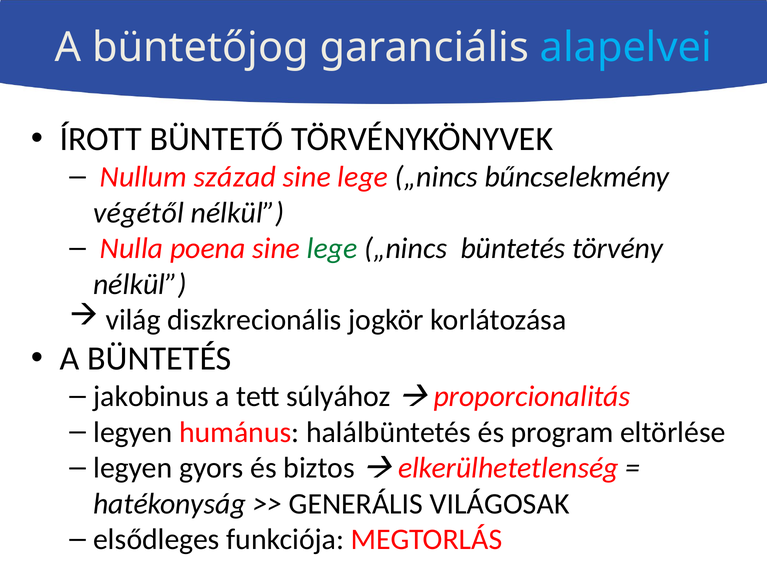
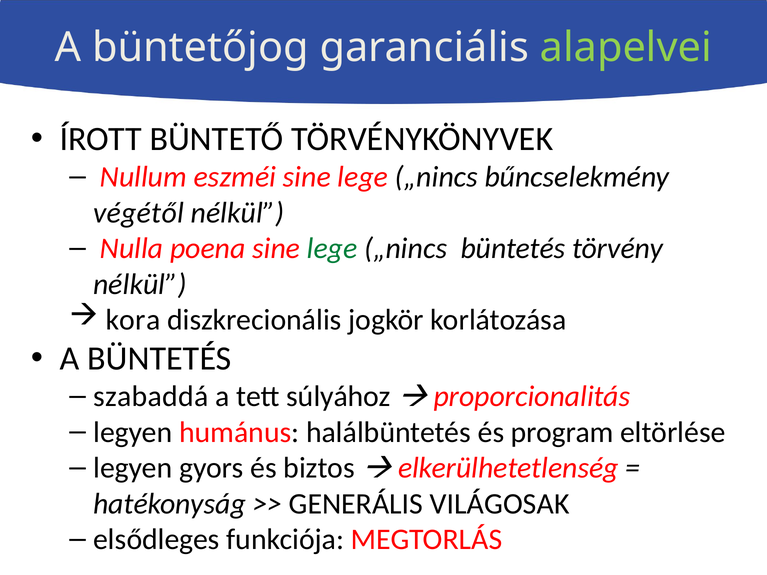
alapelvei colour: light blue -> light green (626, 47)
század: század -> eszméi (235, 177)
világ: világ -> kora (133, 320)
jakobinus: jakobinus -> szabaddá (151, 397)
